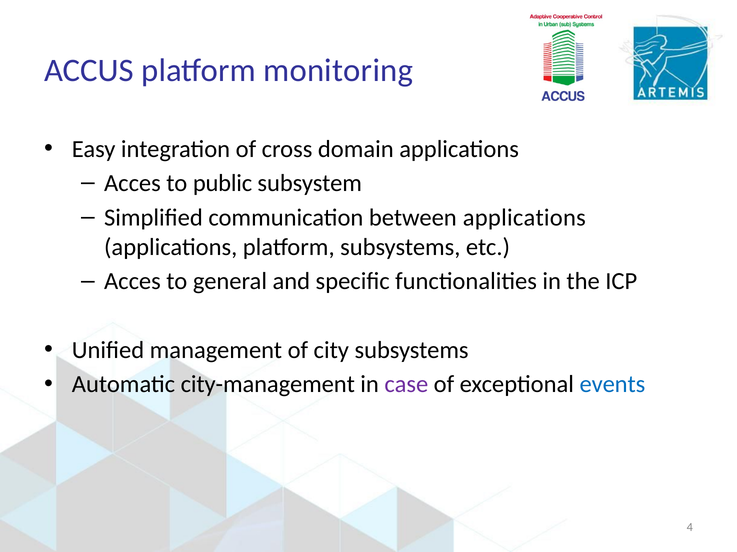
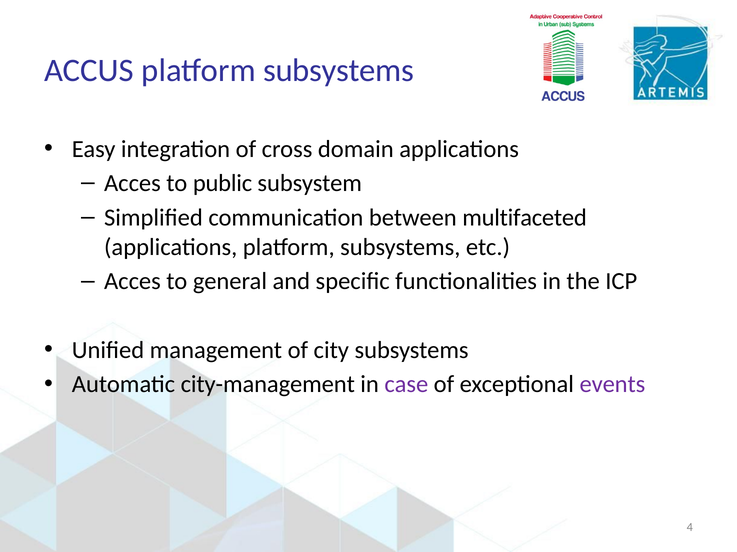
ACCUS platform monitoring: monitoring -> subsystems (338, 70)
between applications: applications -> multifaceted (525, 218)
events colour: blue -> purple (612, 385)
